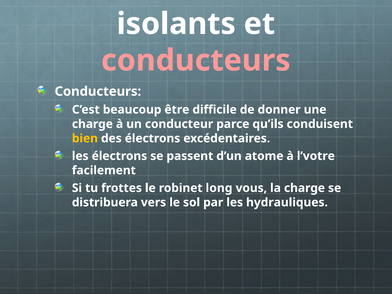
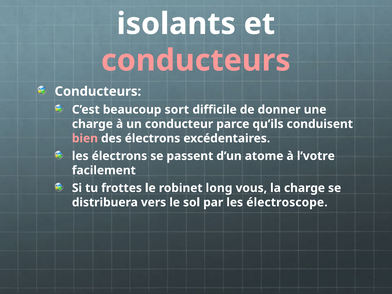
être: être -> sort (177, 110)
bien colour: yellow -> pink (85, 138)
hydrauliques: hydrauliques -> électroscope (287, 202)
